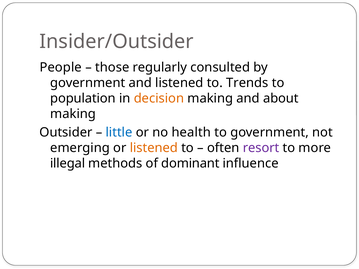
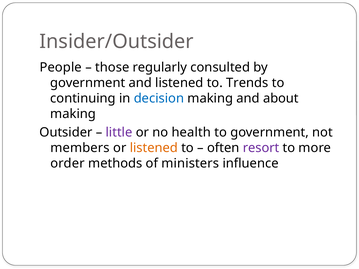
population: population -> continuing (83, 98)
decision colour: orange -> blue (159, 98)
little colour: blue -> purple (119, 132)
emerging: emerging -> members (80, 148)
illegal: illegal -> order (67, 163)
dominant: dominant -> ministers (190, 163)
